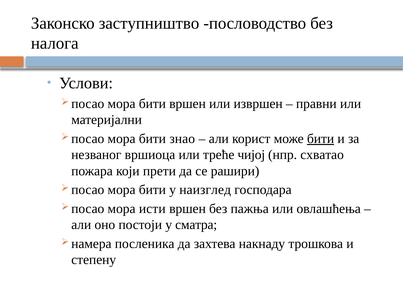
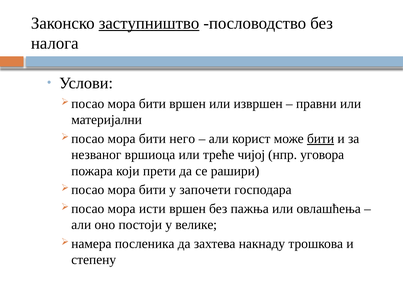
заступништво underline: none -> present (149, 23)
знао: знао -> него (182, 139)
схватао: схватао -> уговора (322, 155)
наизглед: наизглед -> започети (205, 190)
сматра: сматра -> велике (196, 225)
